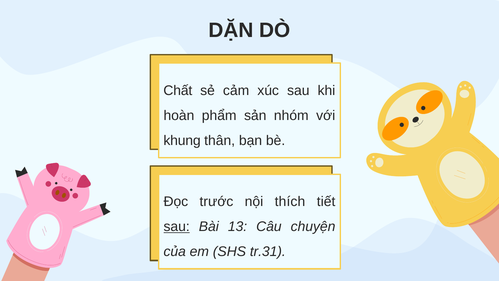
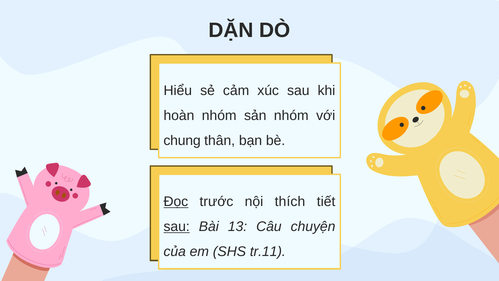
Chất: Chất -> Hiểu (178, 90)
hoàn phẩm: phẩm -> nhóm (219, 115)
khung: khung -> chung (182, 140)
Đọc underline: none -> present (176, 202)
tr.31: tr.31 -> tr.11 (268, 251)
